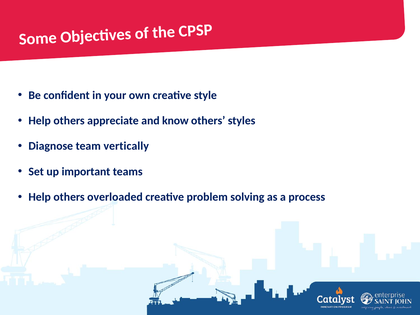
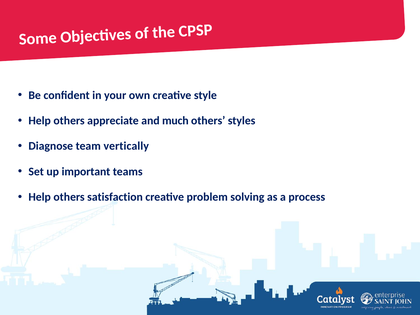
know: know -> much (175, 121)
overloaded: overloaded -> satisfaction (115, 197)
